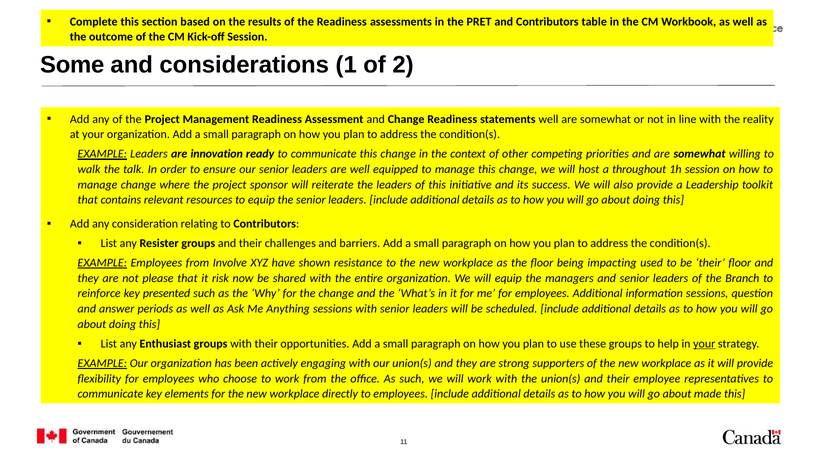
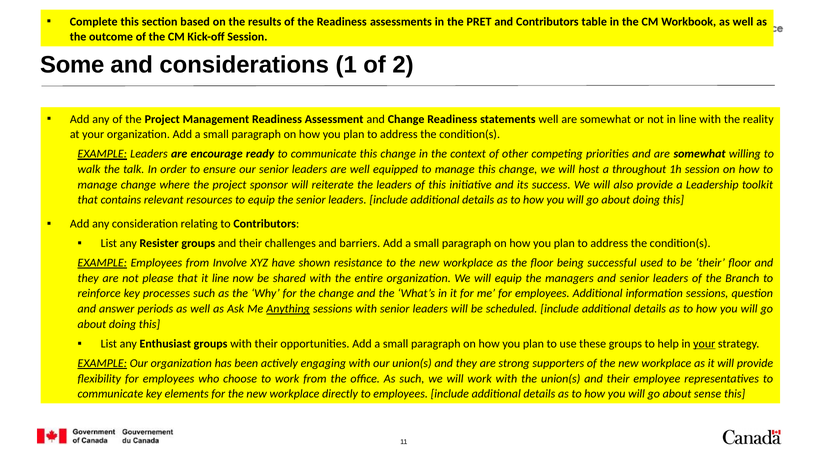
innovation: innovation -> encourage (217, 154)
impacting: impacting -> successful (612, 263)
it risk: risk -> line (221, 279)
presented: presented -> processes (166, 294)
Anything underline: none -> present (288, 309)
made: made -> sense (708, 394)
